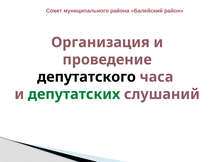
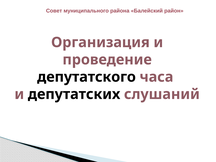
депутатских colour: green -> black (74, 94)
